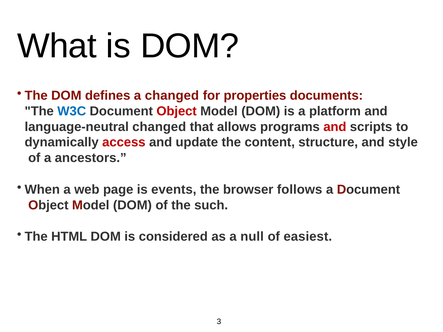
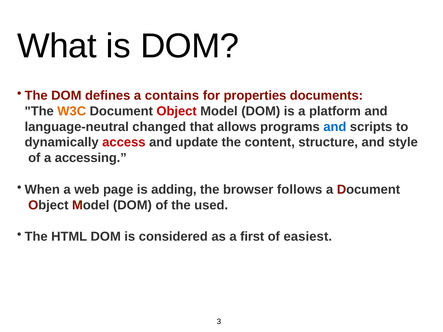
a changed: changed -> contains (172, 96)
W3C colour: blue -> orange (72, 111)
and colour: red -> blue (335, 127)
ancestors: ancestors -> accessing (91, 158)
events: events -> adding (174, 190)
such: such -> used (211, 205)
null: null -> first (252, 237)
